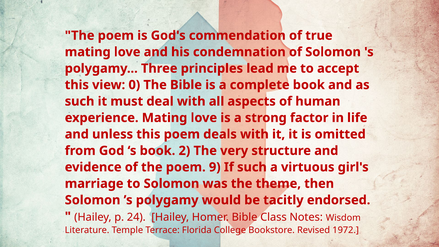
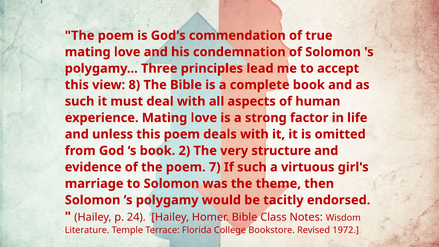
0: 0 -> 8 (134, 85)
9: 9 -> 7 (215, 167)
